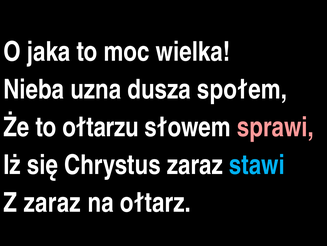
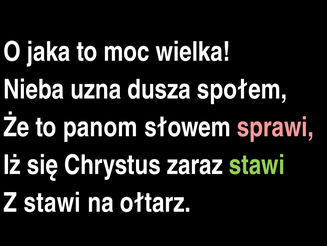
ołtarzu: ołtarzu -> panom (100, 127)
stawi colour: light blue -> light green (257, 165)
Z zaraz: zaraz -> stawi (52, 202)
